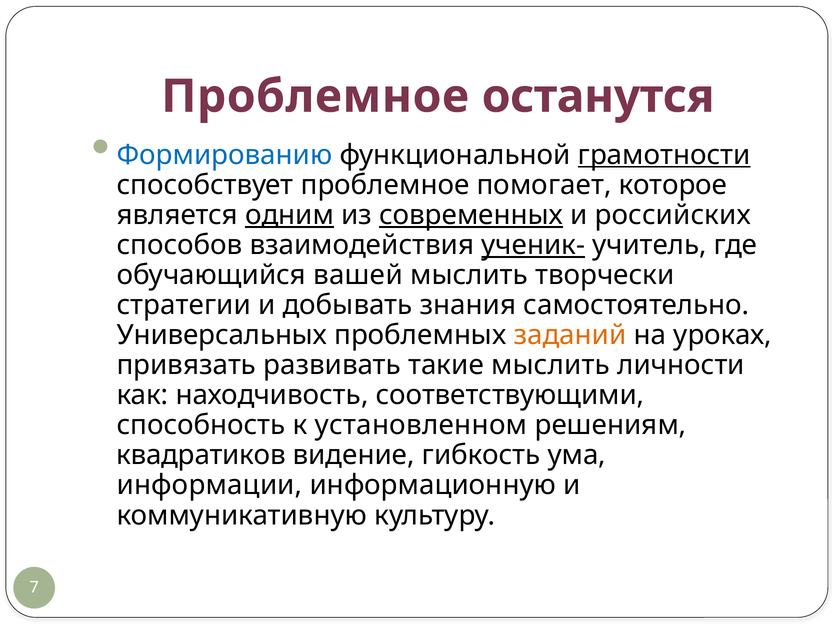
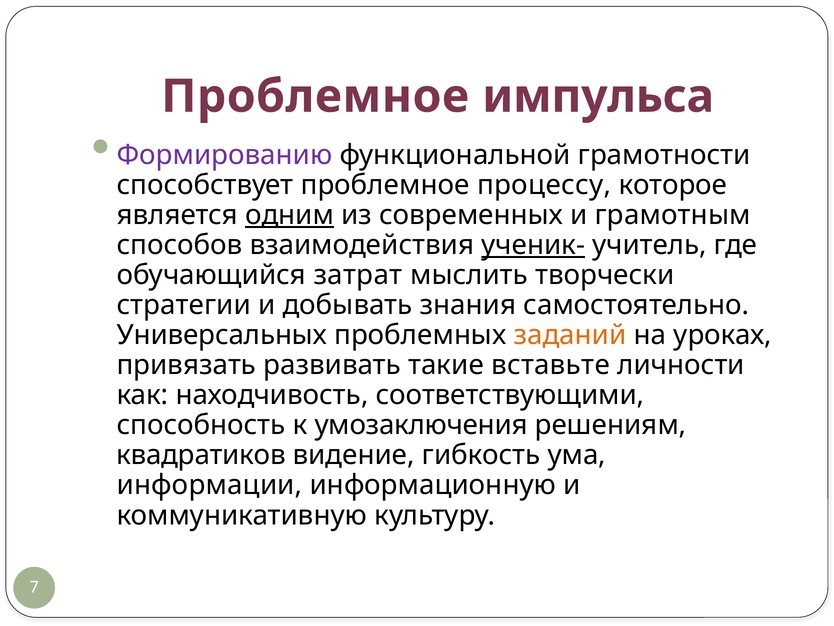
останутся: останутся -> импульса (598, 96)
Формированию colour: blue -> purple (225, 155)
грамотности underline: present -> none (664, 155)
помогает: помогает -> процессу (544, 185)
современных underline: present -> none (471, 215)
российских: российских -> грамотным (673, 215)
вашей: вашей -> затрат (358, 275)
такие мыслить: мыслить -> вставьте (551, 365)
установленном: установленном -> умозаключения (421, 425)
